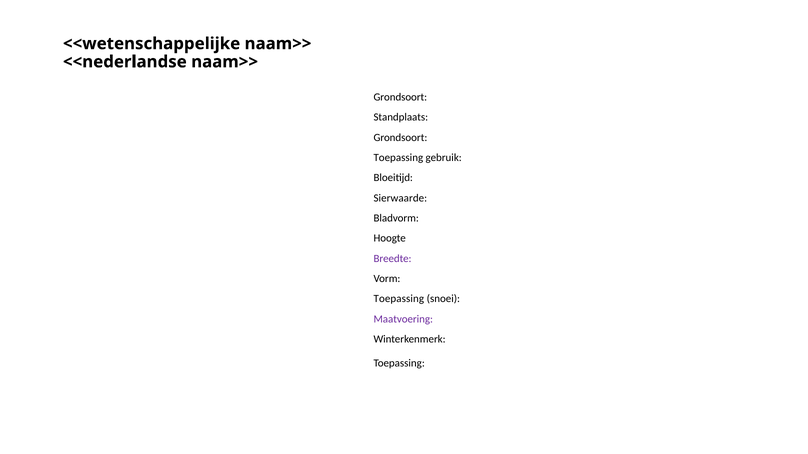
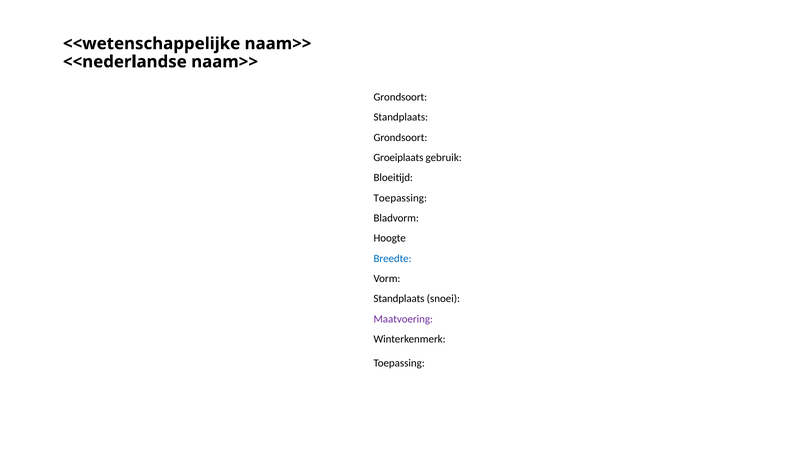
Toepassing: Toepassing -> Groeiplaats (398, 158)
Sierwaarde: Sierwaarde -> Toepassing (400, 198)
Breedte colour: purple -> blue (393, 259)
Toepassing: Toepassing -> Standplaats (399, 299)
